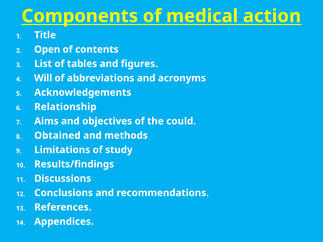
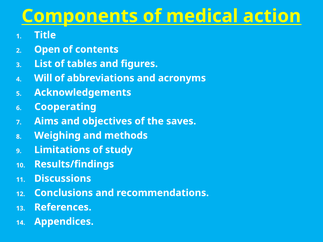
Relationship: Relationship -> Cooperating (65, 107)
could: could -> saves (181, 121)
Obtained: Obtained -> Weighing (57, 136)
